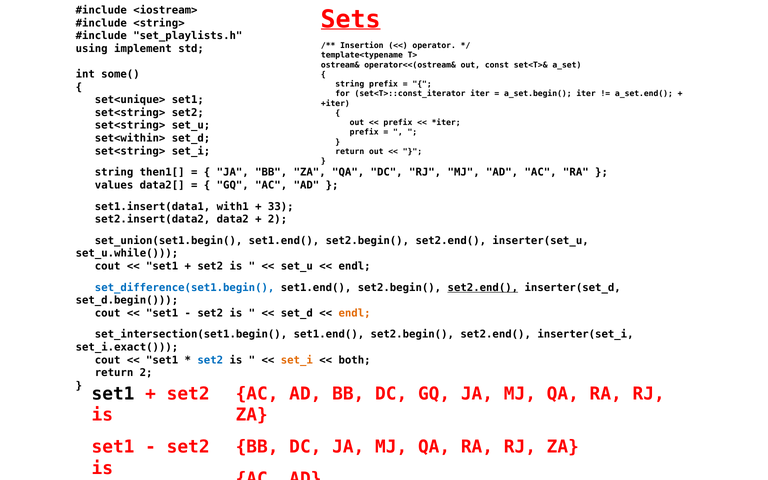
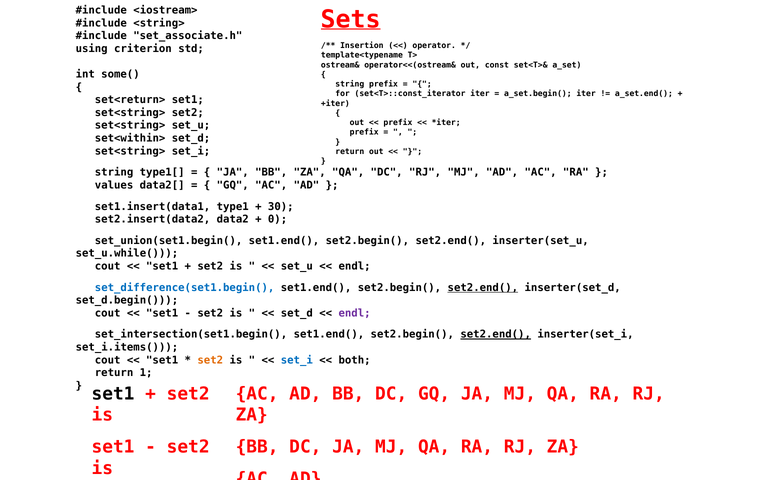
set_playlists.h: set_playlists.h -> set_associate.h (188, 36)
implement: implement -> criterion (143, 49)
set<unique>: set<unique> -> set<return> (130, 100)
then1[: then1[ -> type1[ (162, 172)
with1: with1 -> type1 (233, 206)
33: 33 -> 30 (281, 206)
2: 2 -> 0 (278, 219)
endl colour: orange -> purple (355, 313)
set2.end( underline: none -> present (496, 334)
set_i.exact(: set_i.exact( -> set_i.items( (127, 347)
set2 colour: blue -> orange (210, 360)
set_i colour: orange -> blue (297, 360)
return 2: 2 -> 1 (146, 373)
